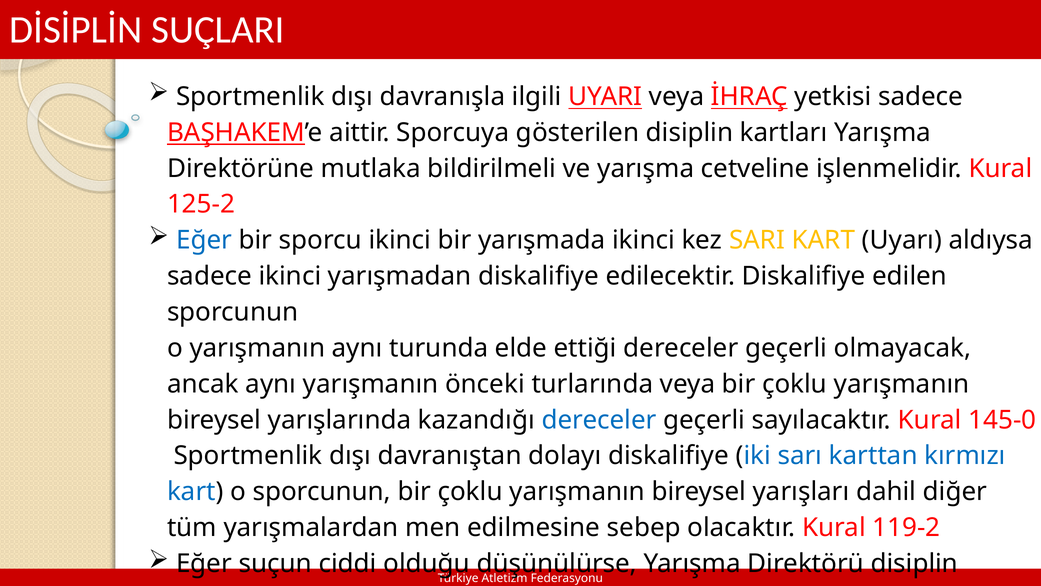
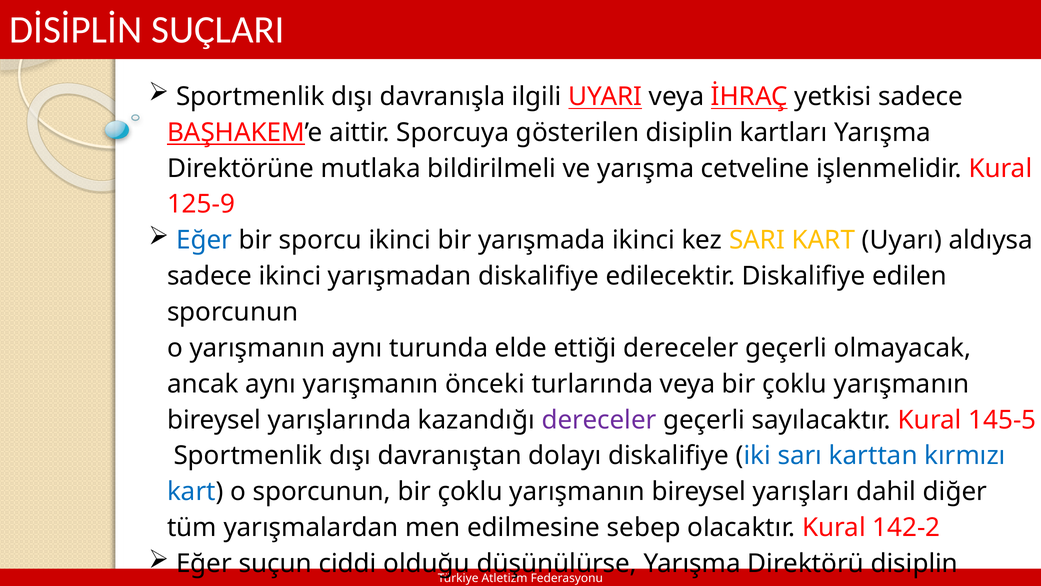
125-2: 125-2 -> 125-9 (201, 204)
dereceler colour: blue -> purple (599, 420)
145-0: 145-0 -> 145-5 (1002, 420)
119-2: 119-2 -> 142-2 (906, 527)
